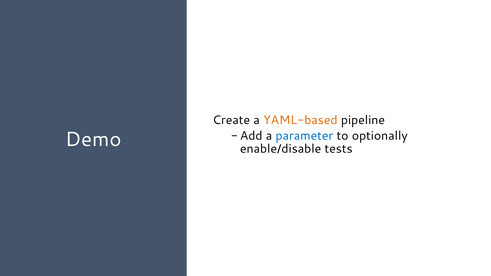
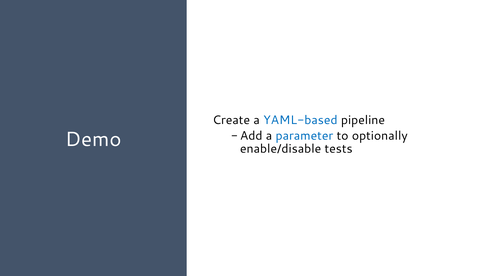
YAML-based colour: orange -> blue (300, 120)
